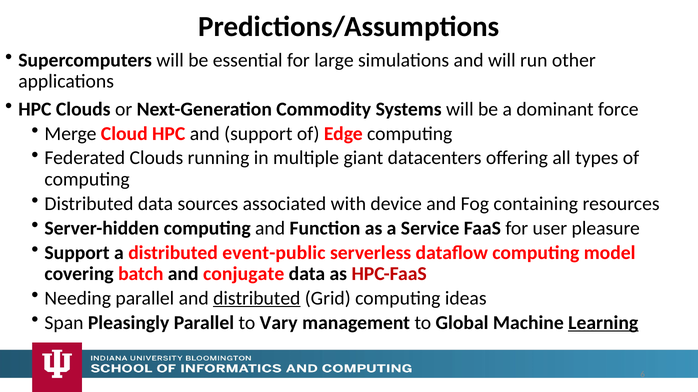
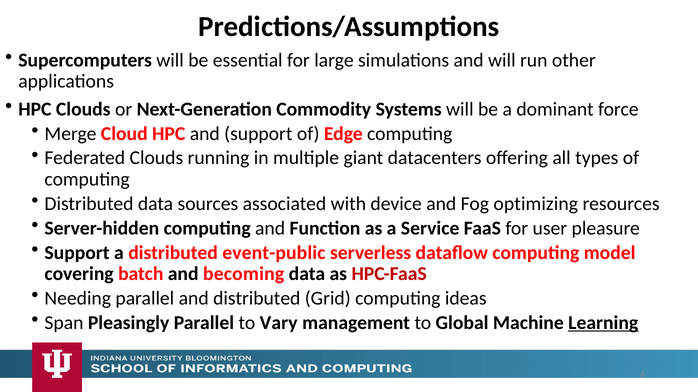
containing: containing -> optimizing (536, 204)
conjugate: conjugate -> becoming (244, 274)
distributed underline: present -> none (257, 299)
